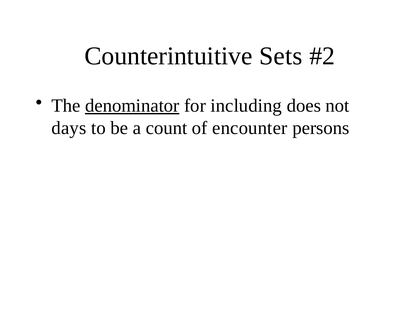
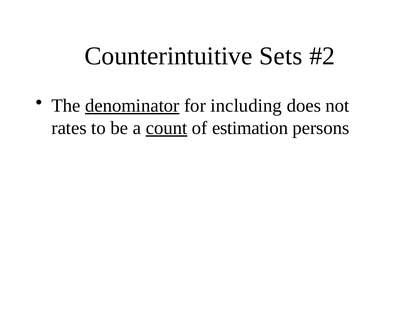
days: days -> rates (69, 128)
count underline: none -> present (166, 128)
encounter: encounter -> estimation (250, 128)
